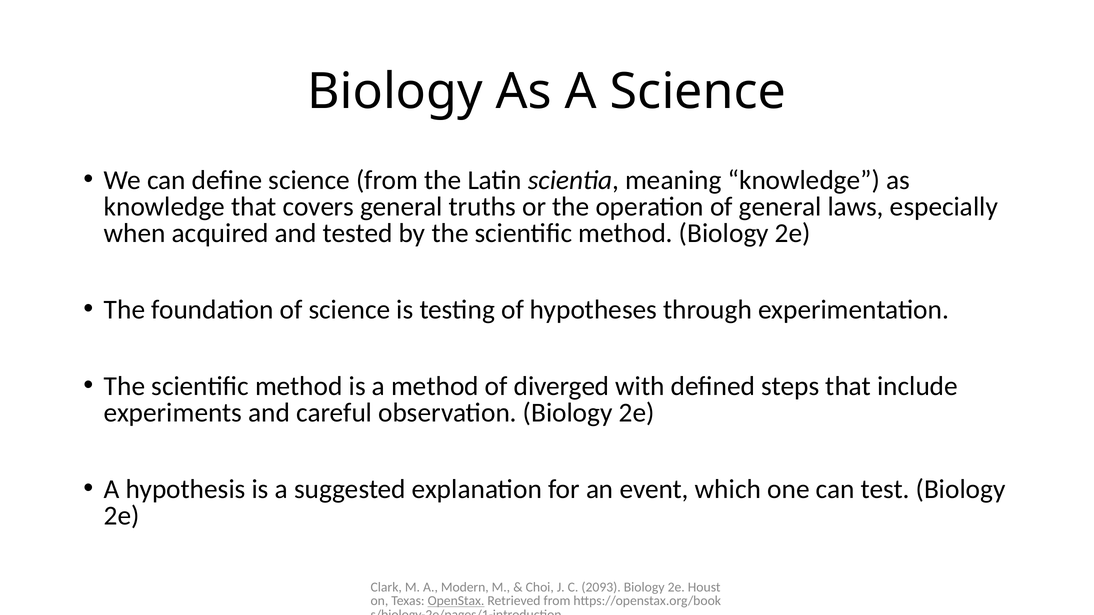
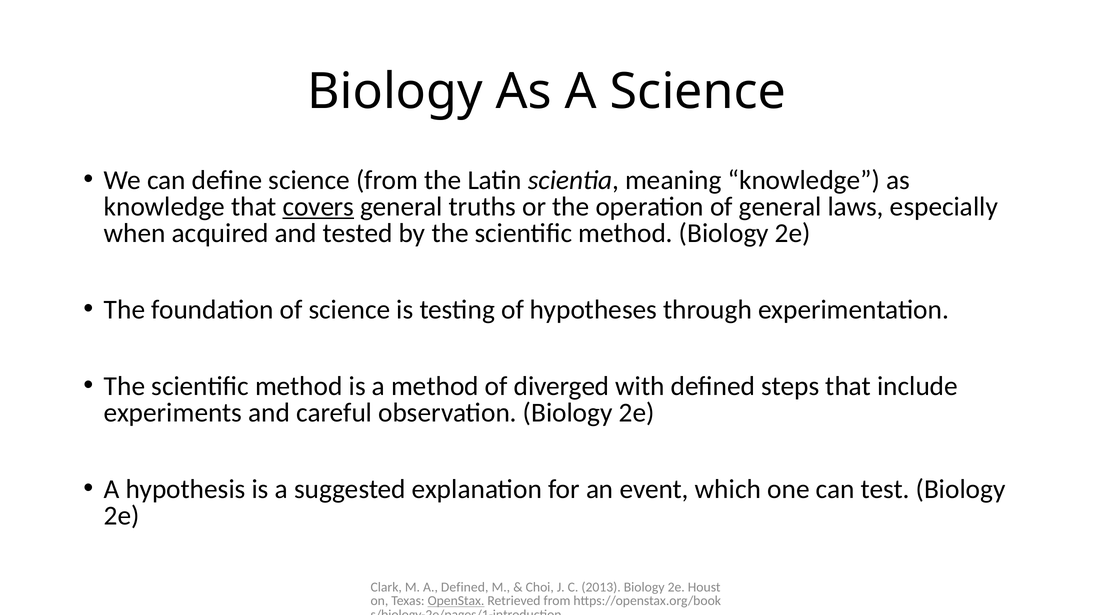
covers underline: none -> present (318, 207)
A Modern: Modern -> Defined (465, 588)
2093: 2093 -> 2013 (601, 588)
